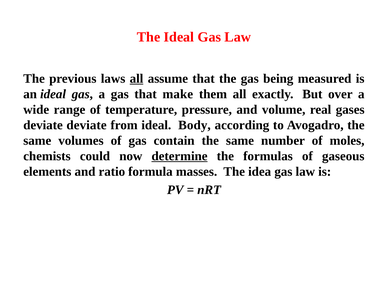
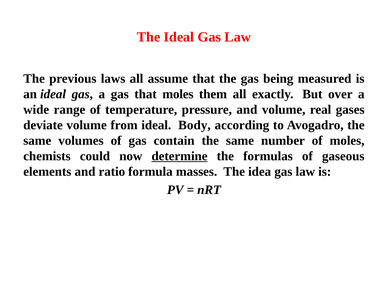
all underline: present -> none (137, 79)
that make: make -> moles (178, 94)
deviate deviate: deviate -> volume (87, 125)
